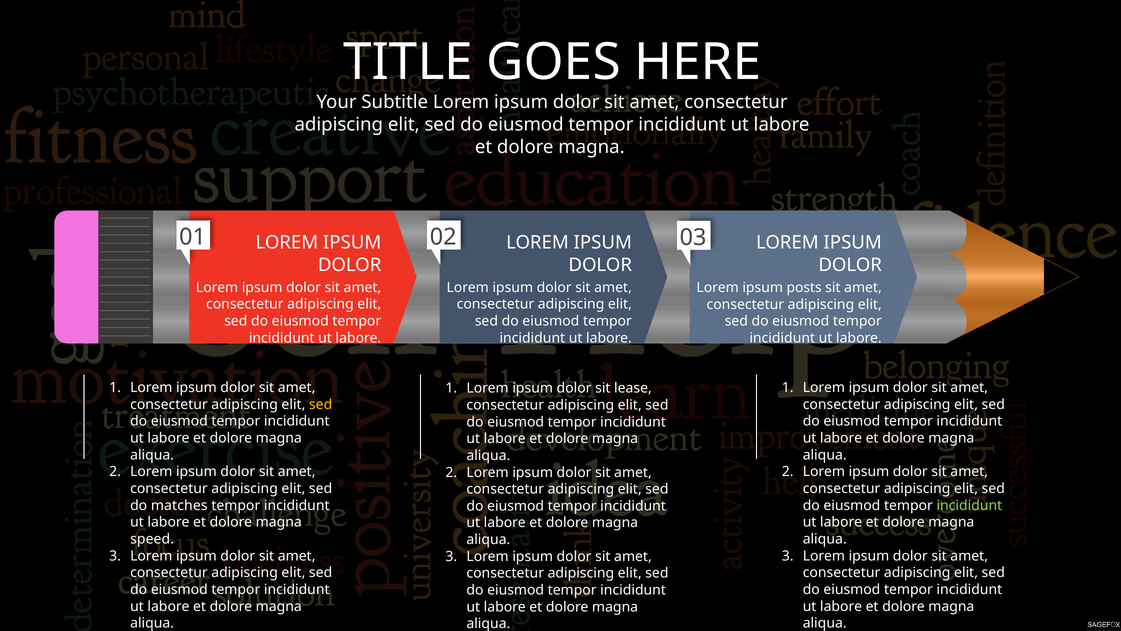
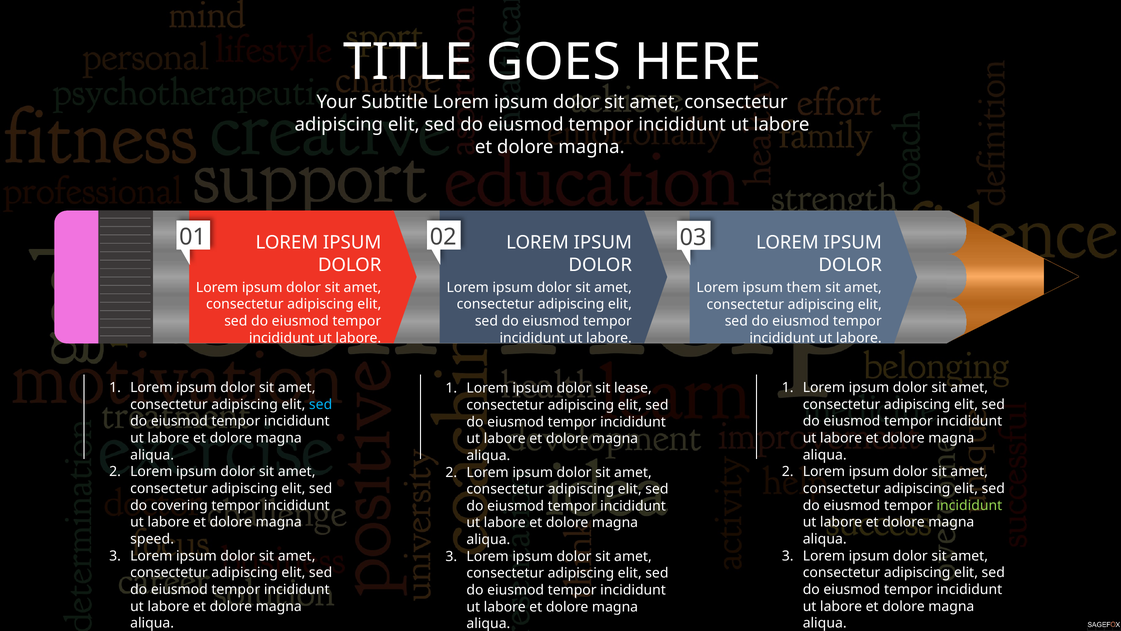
posts: posts -> them (804, 287)
sed colour: yellow -> light blue (321, 404)
matches: matches -> covering (179, 505)
